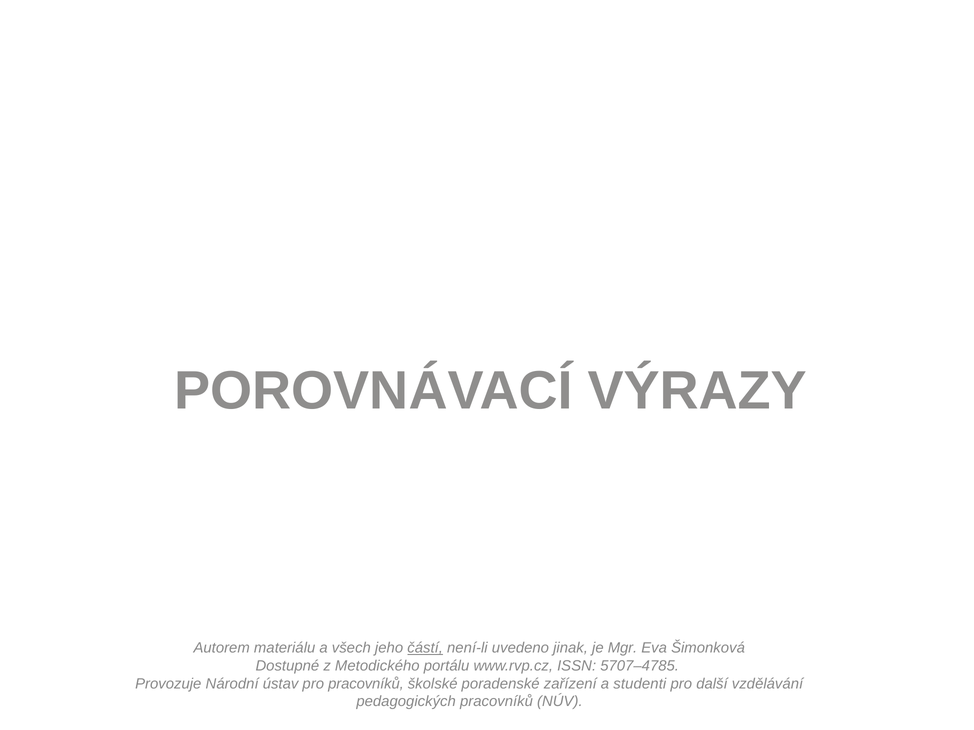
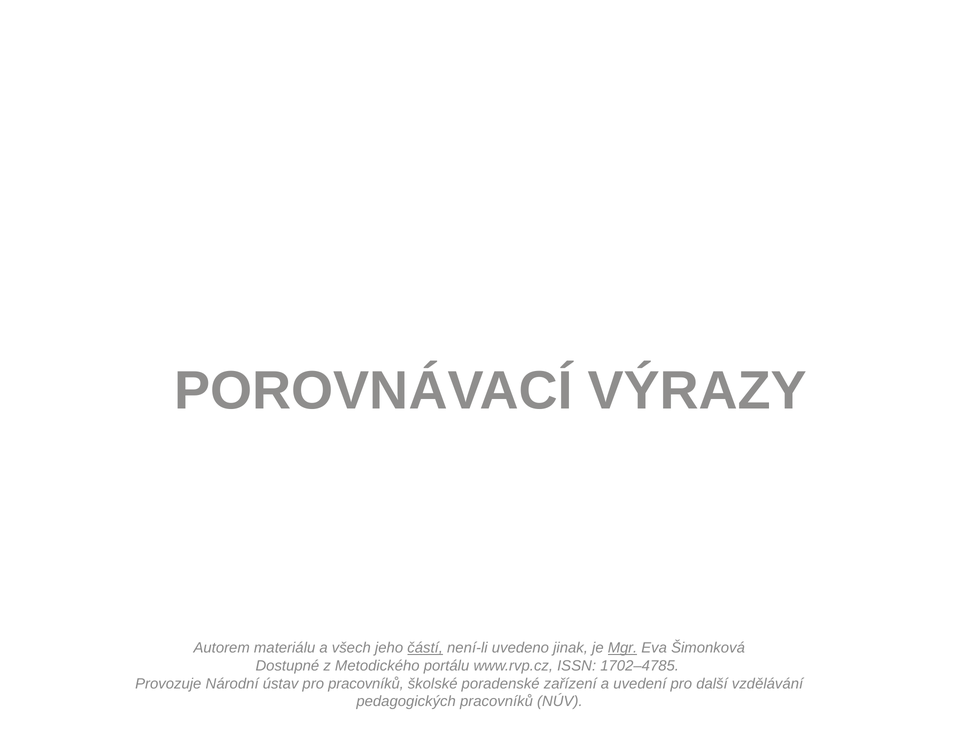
Mgr underline: none -> present (622, 648)
5707–4785: 5707–4785 -> 1702–4785 (640, 666)
studenti: studenti -> uvedení (640, 684)
